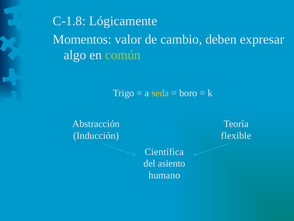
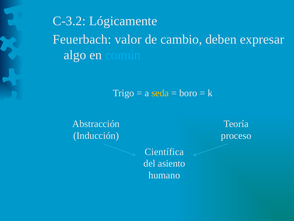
C-1.8: C-1.8 -> C-3.2 (69, 21)
Momentos: Momentos -> Feuerbach (82, 39)
común colour: light green -> light blue (123, 55)
flexible: flexible -> proceso (236, 135)
